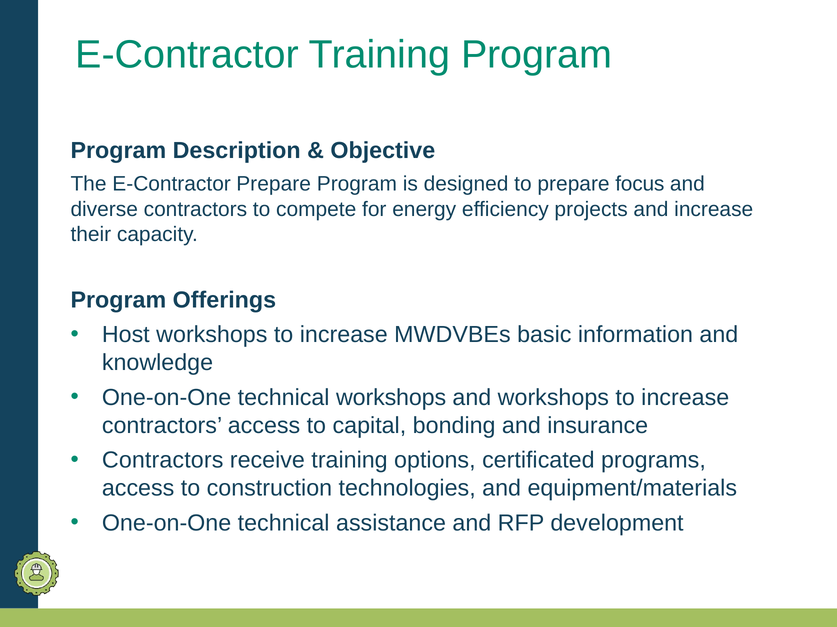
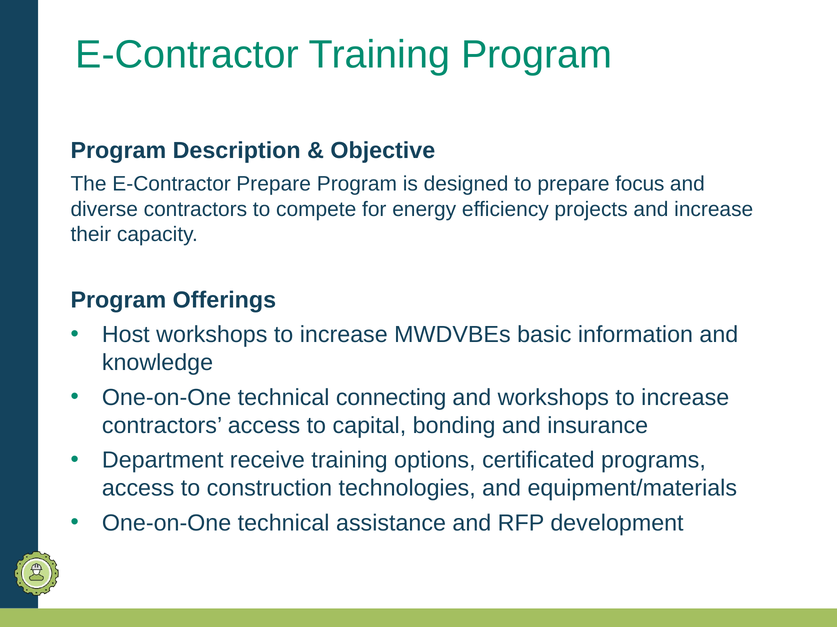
technical workshops: workshops -> connecting (391, 398)
Contractors: Contractors -> Department (163, 461)
